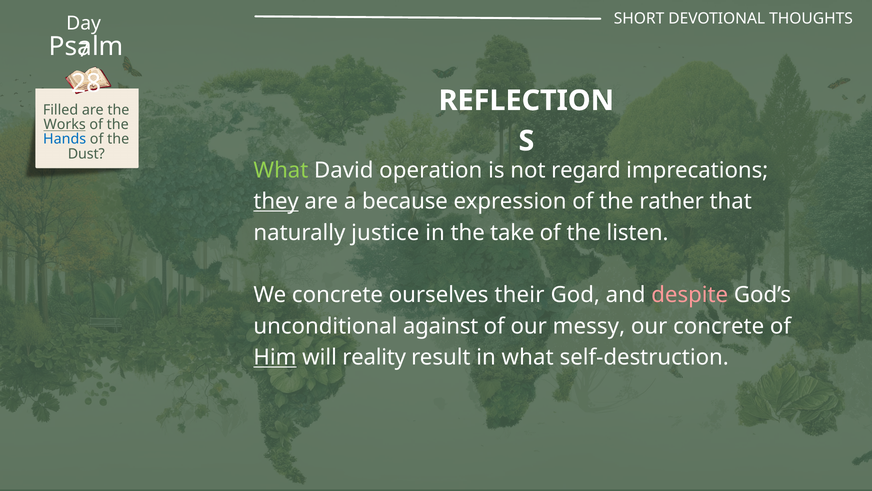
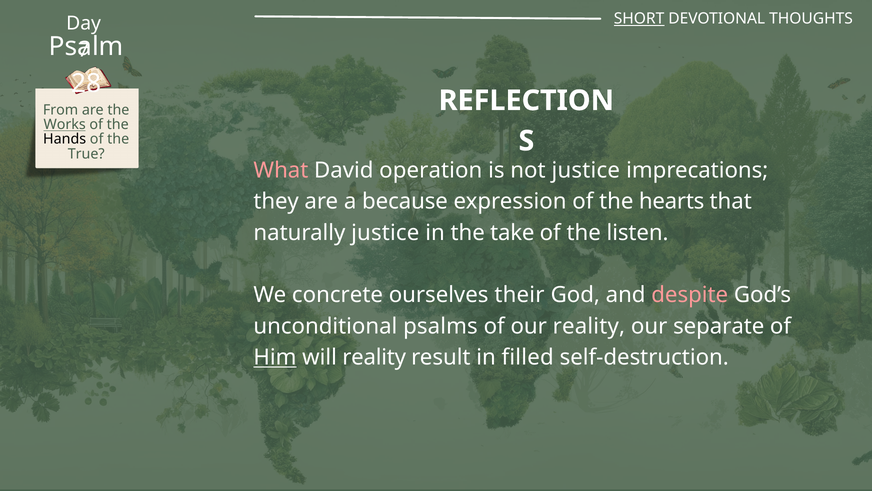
SHORT underline: none -> present (639, 19)
Filled: Filled -> From (61, 110)
Hands colour: blue -> black (65, 139)
Dust: Dust -> True (86, 154)
What colour: light green -> pink (281, 170)
not regard: regard -> justice (586, 170)
they underline: present -> none (276, 201)
rather: rather -> hearts (672, 201)
against: against -> psalms (440, 326)
our messy: messy -> reality (589, 326)
our concrete: concrete -> separate (719, 326)
in what: what -> filled (528, 357)
